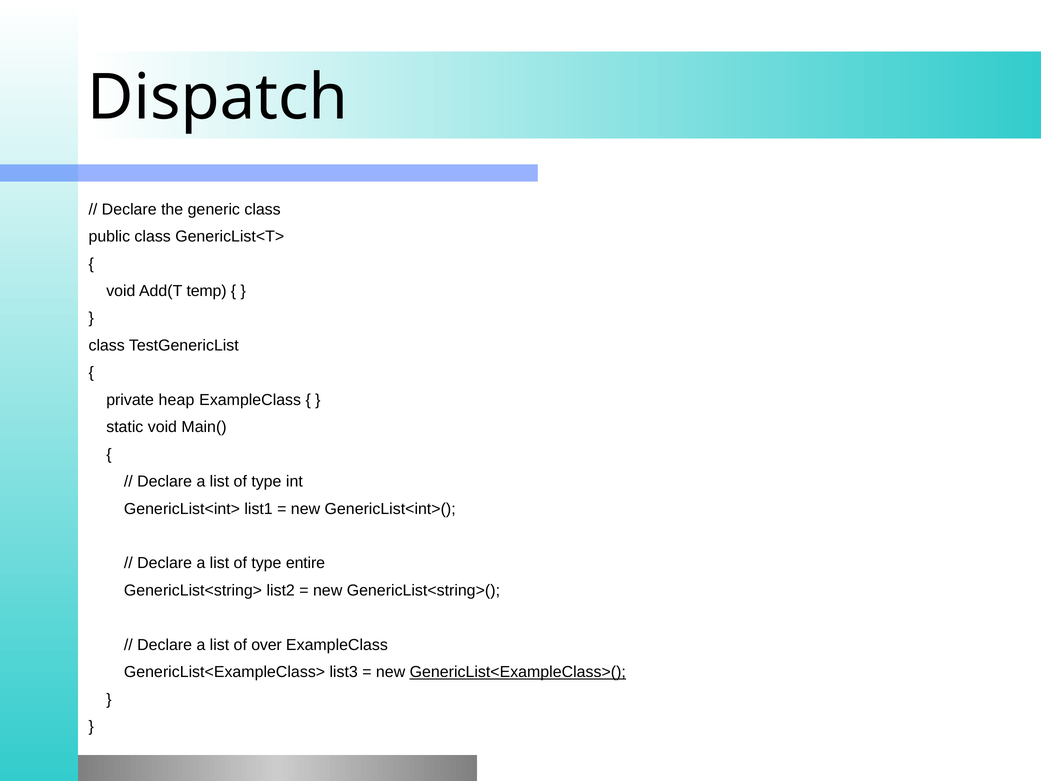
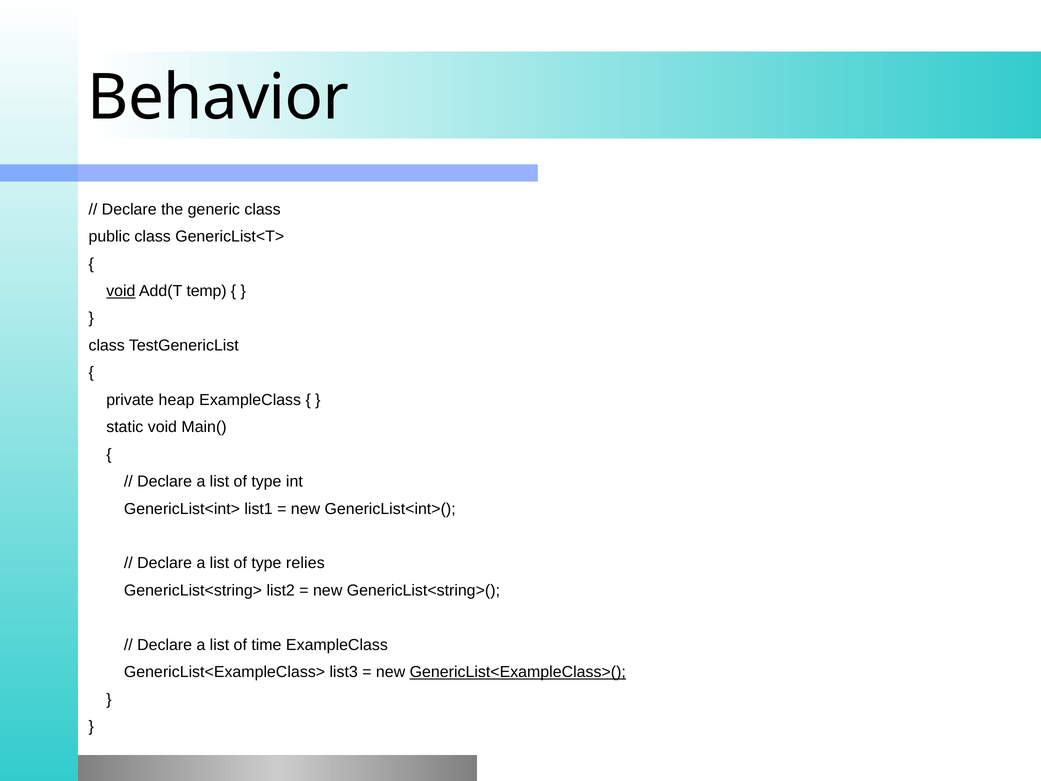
Dispatch: Dispatch -> Behavior (218, 98)
void underline: none -> present (121, 291)
entire: entire -> relies (305, 563)
over: over -> time (266, 645)
